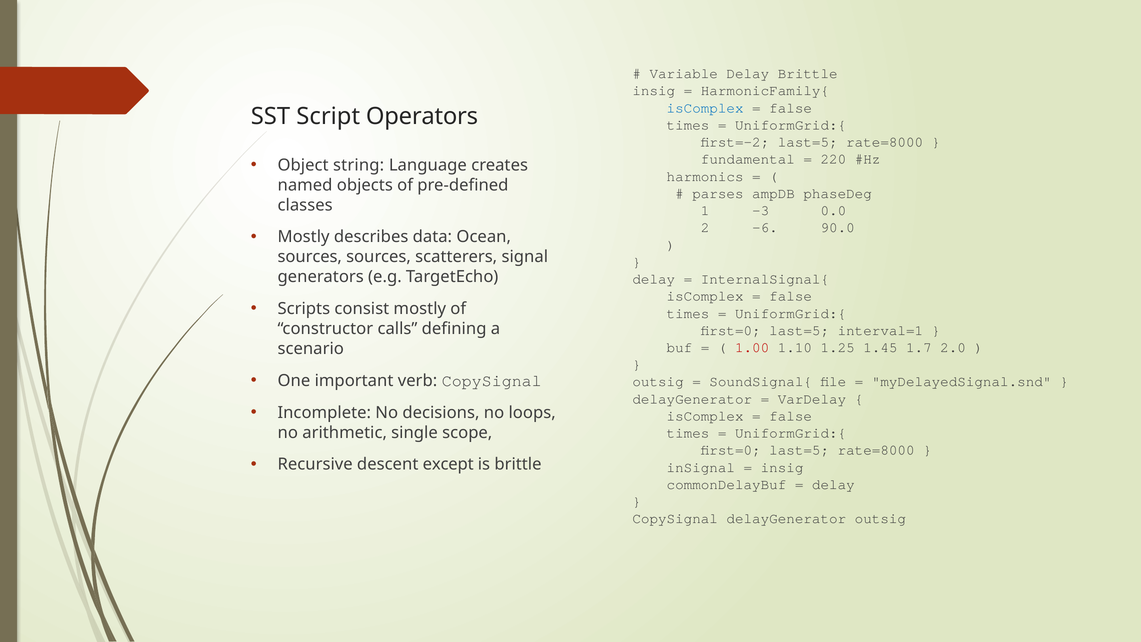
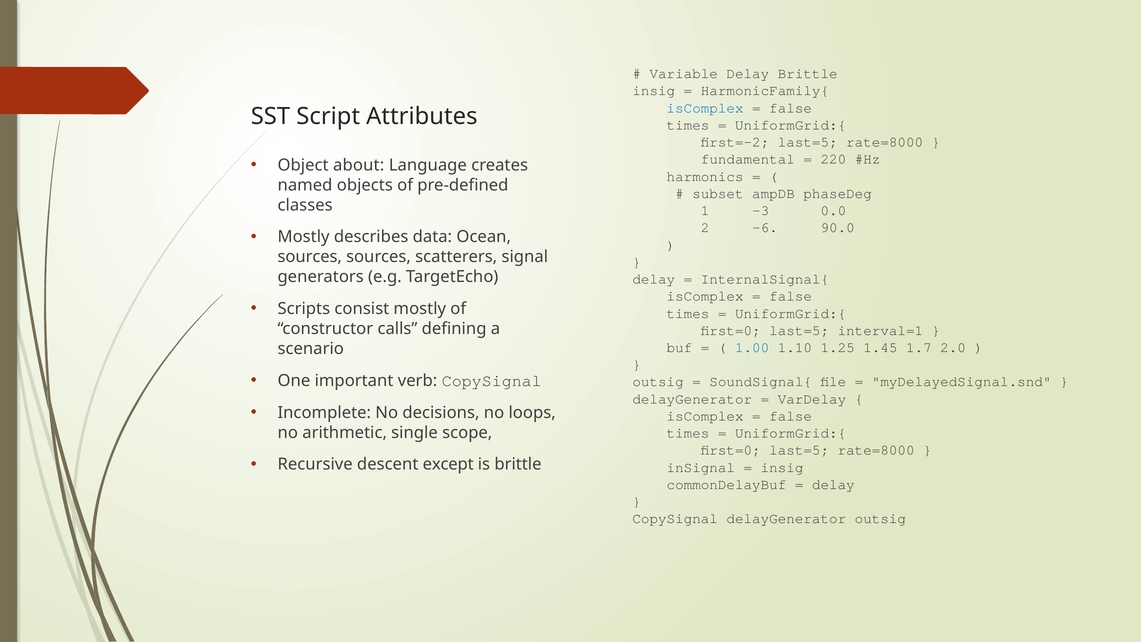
Operators: Operators -> Attributes (422, 116)
string: string -> about (359, 165)
parses: parses -> subset (718, 193)
1.00 colour: red -> blue (752, 347)
